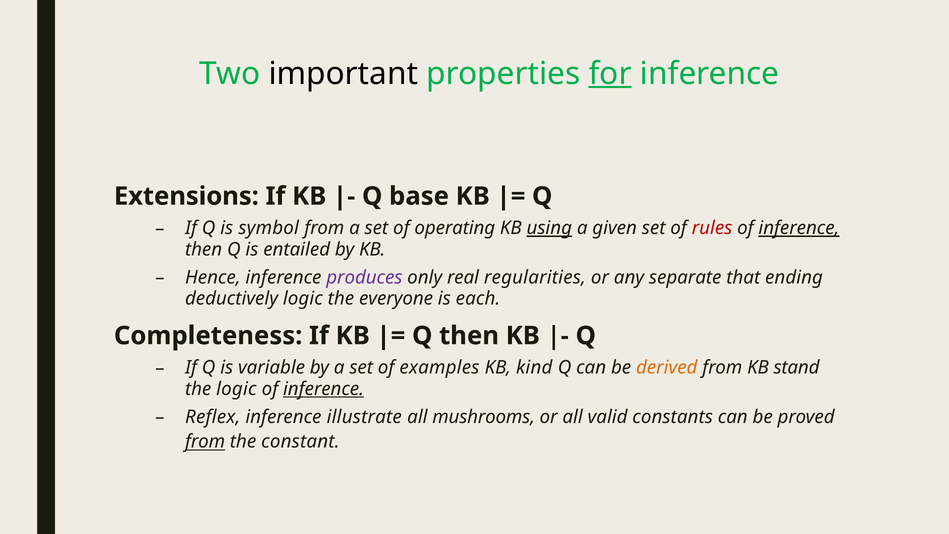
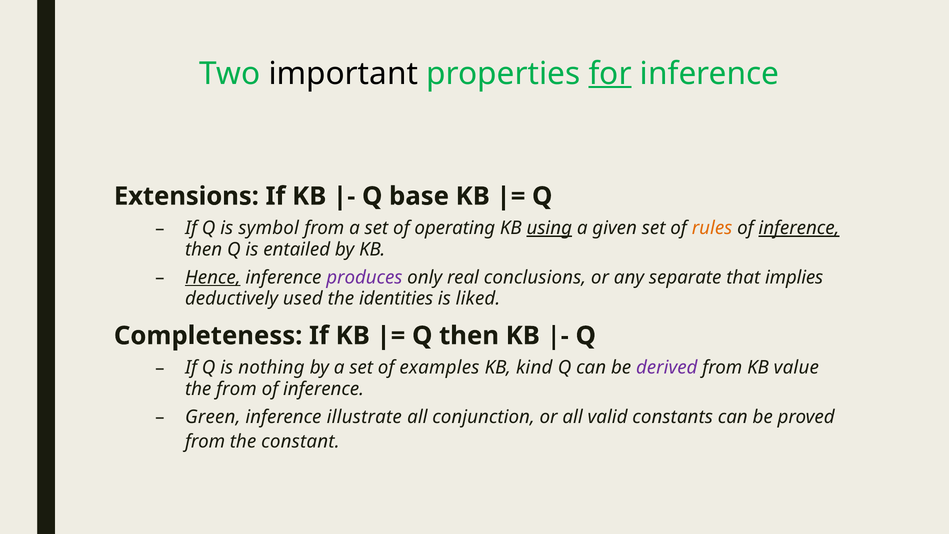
rules colour: red -> orange (712, 228)
Hence underline: none -> present (213, 277)
regularities: regularities -> conclusions (535, 277)
ending: ending -> implies (794, 277)
deductively logic: logic -> used (303, 299)
everyone: everyone -> identities (396, 299)
each: each -> liked (478, 299)
variable: variable -> nothing (271, 368)
derived colour: orange -> purple (667, 368)
stand: stand -> value (796, 368)
the logic: logic -> from (236, 389)
inference underline: present -> none (324, 389)
Reflex: Reflex -> Green (213, 417)
mushrooms: mushrooms -> conjunction (484, 417)
from underline: present -> none (205, 442)
